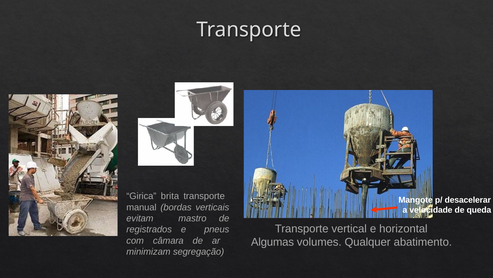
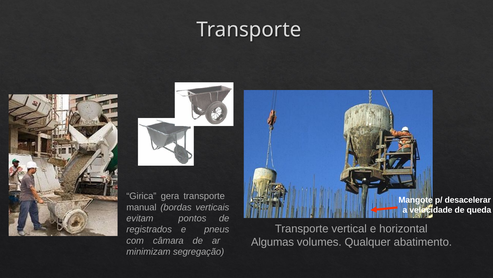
brita: brita -> gera (170, 196)
mastro: mastro -> pontos (192, 218)
